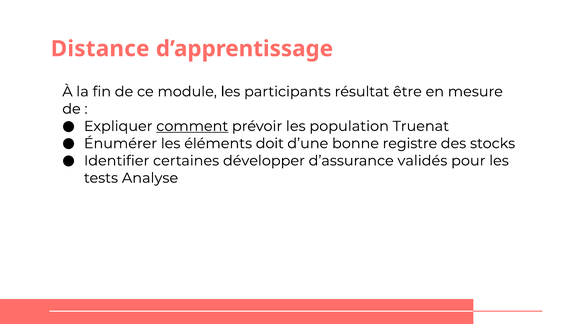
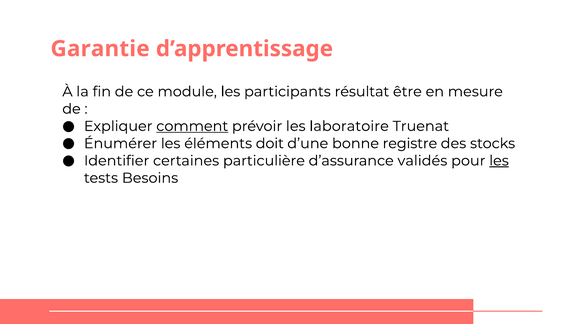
Distance: Distance -> Garantie (100, 49)
population: population -> laboratoire (349, 126)
développer: développer -> particulière (264, 161)
les underline: none -> present (499, 161)
Analyse: Analyse -> Besoins (150, 178)
